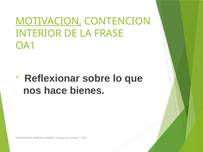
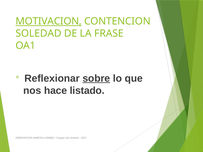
INTERIOR: INTERIOR -> SOLEDAD (39, 34)
sobre underline: none -> present (96, 78)
bienes: bienes -> listado (87, 91)
